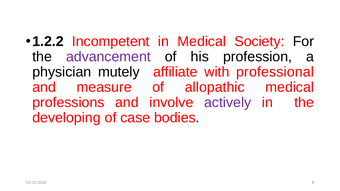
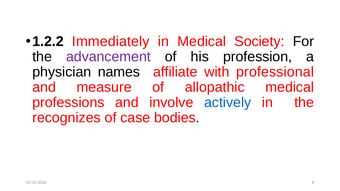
Incompetent: Incompetent -> Immediately (111, 41)
mutely: mutely -> names (119, 72)
actively colour: purple -> blue (228, 103)
developing: developing -> recognizes (67, 118)
